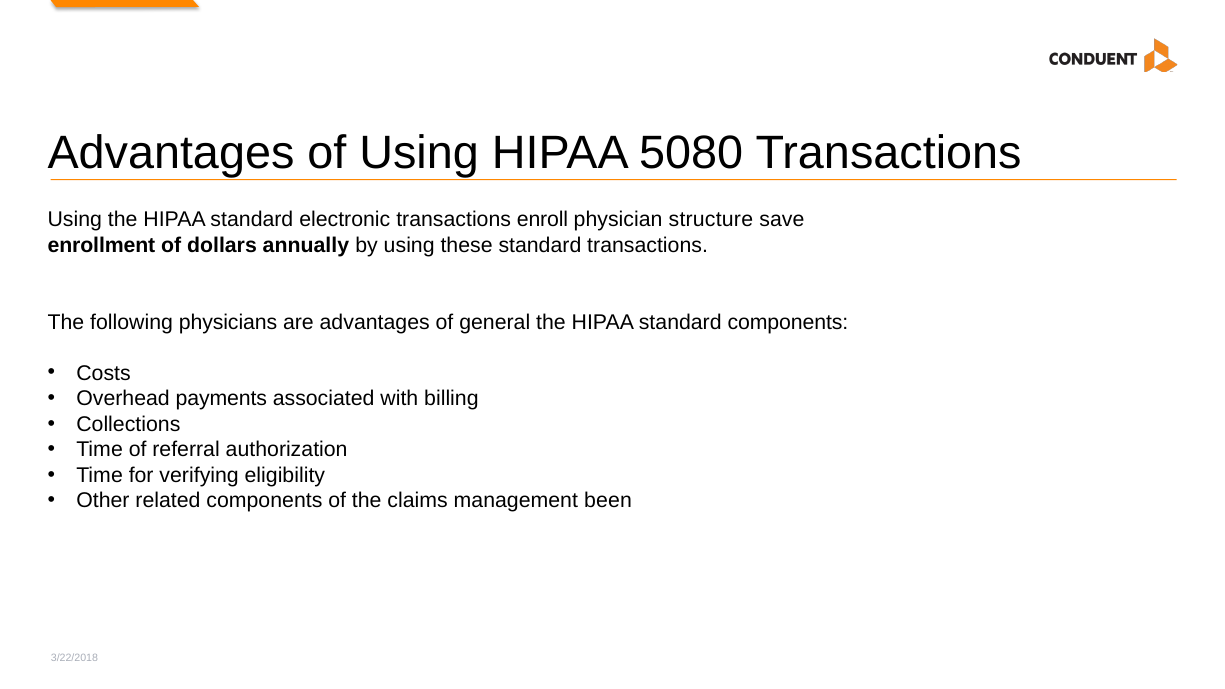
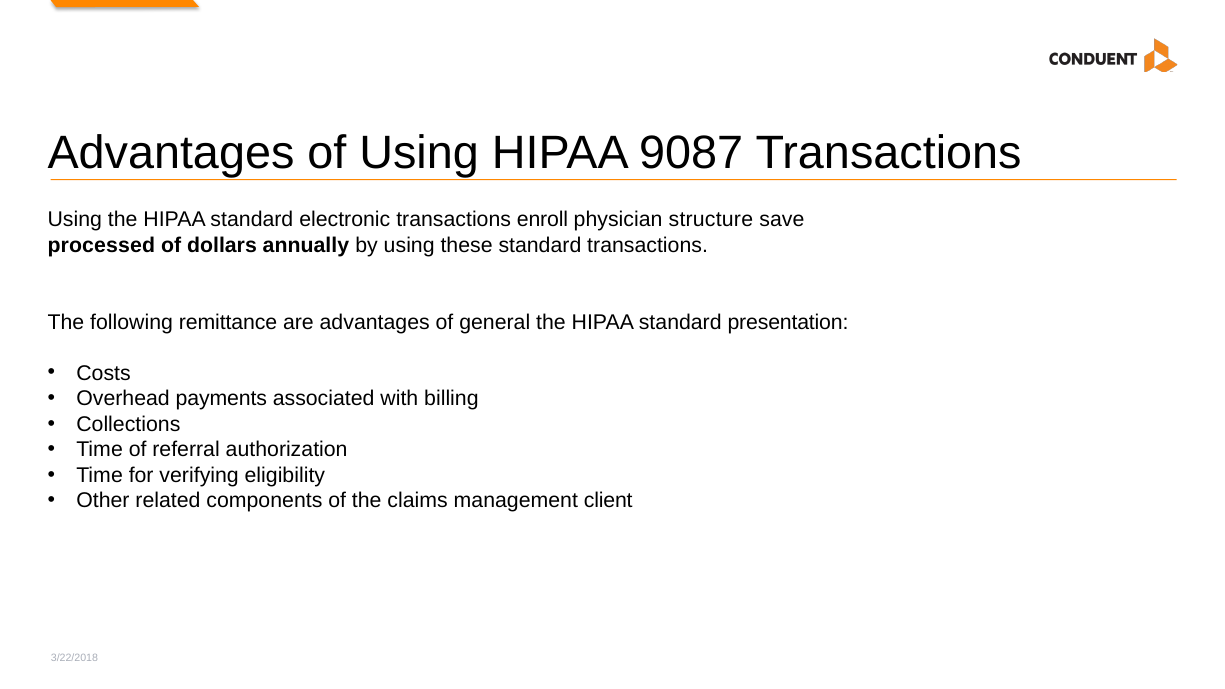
5080: 5080 -> 9087 (691, 153)
enrollment: enrollment -> processed (101, 246)
physicians: physicians -> remittance (228, 322)
standard components: components -> presentation (788, 322)
been: been -> client (608, 501)
